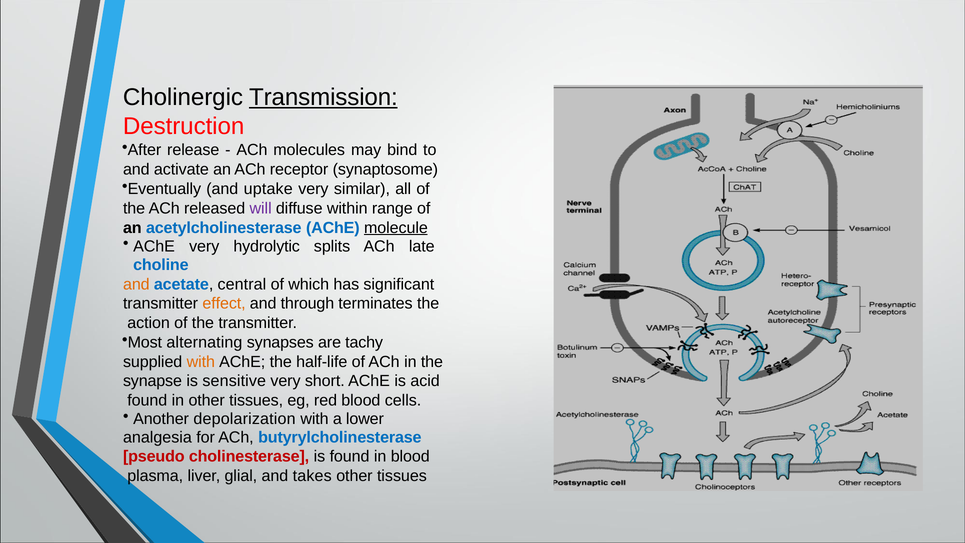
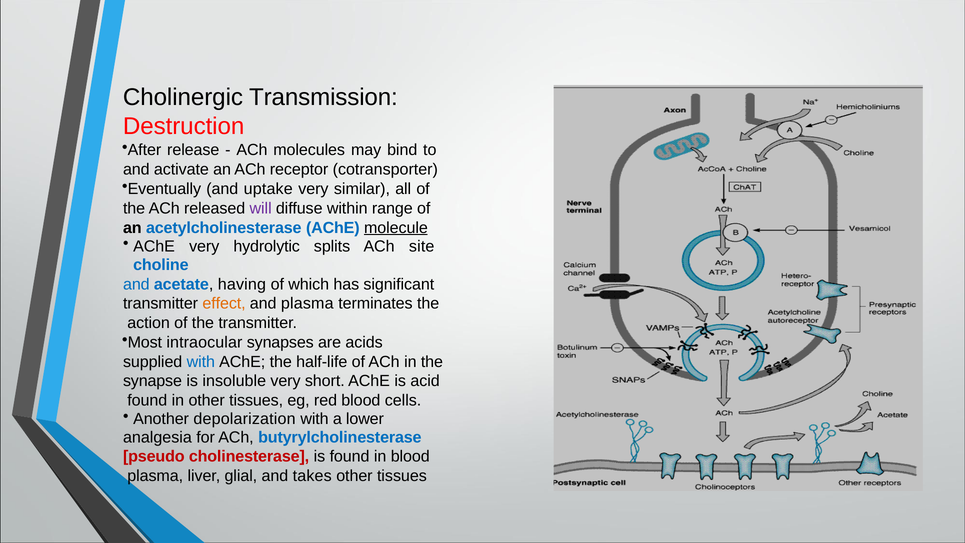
Transmission underline: present -> none (323, 97)
synaptosome: synaptosome -> cotransporter (385, 169)
late: late -> site (422, 246)
and colour: orange -> blue (136, 284)
central: central -> having (242, 284)
and through: through -> plasma (307, 303)
alternating: alternating -> intraocular (204, 342)
tachy: tachy -> acids (364, 342)
with colour: orange -> blue (201, 362)
sensitive: sensitive -> insoluble (234, 381)
